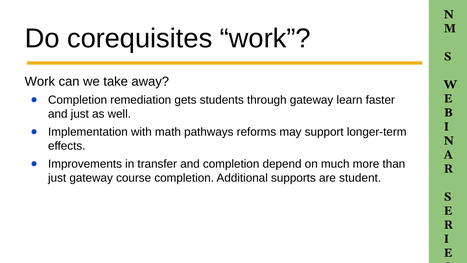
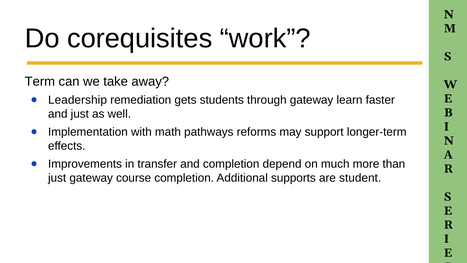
Work: Work -> Term (40, 81)
Completion: Completion -> Leadership (78, 100)
